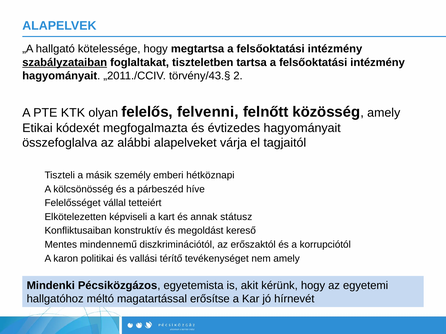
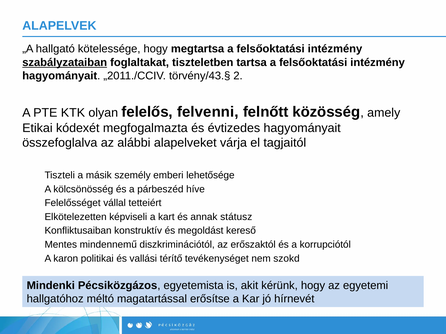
hétköznapi: hétköznapi -> lehetősége (210, 176)
nem amely: amely -> szokd (286, 259)
